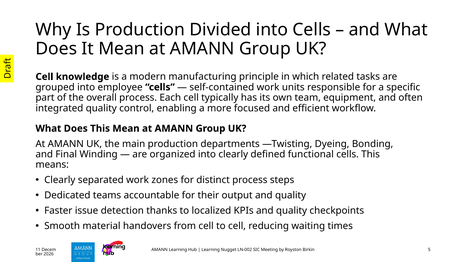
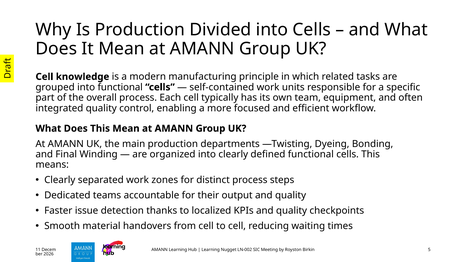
into employee: employee -> functional (120, 87)
